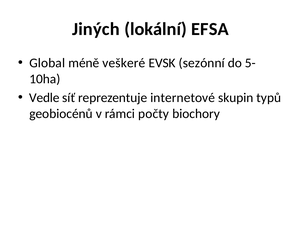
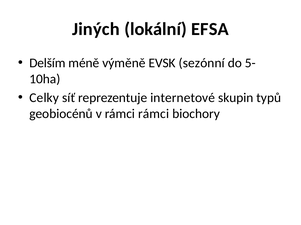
Global: Global -> Delším (47, 63)
veškeré: veškeré -> výměně (124, 63)
Vedle: Vedle -> Celky (44, 98)
rámci počty: počty -> rámci (154, 114)
